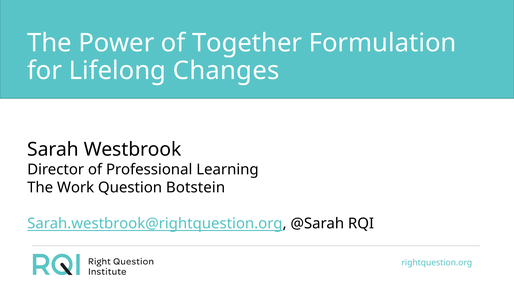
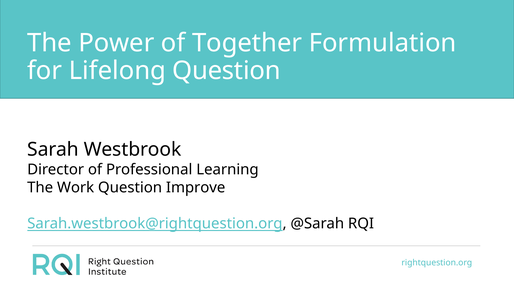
Lifelong Changes: Changes -> Question (226, 71)
Botstein: Botstein -> Improve (196, 188)
